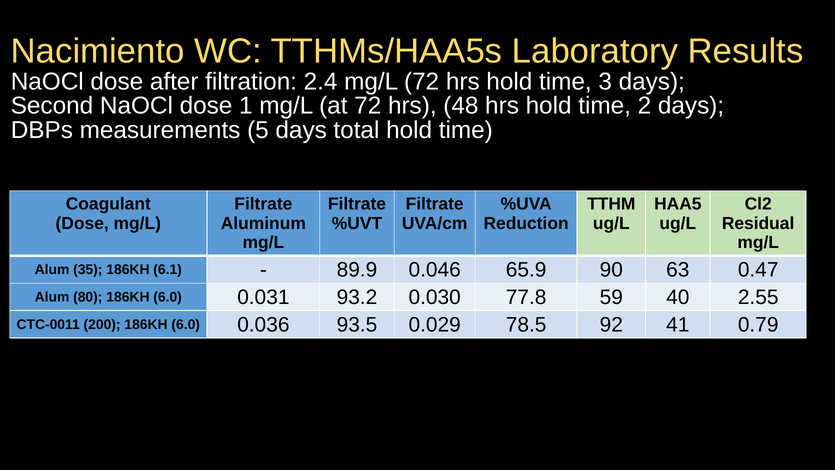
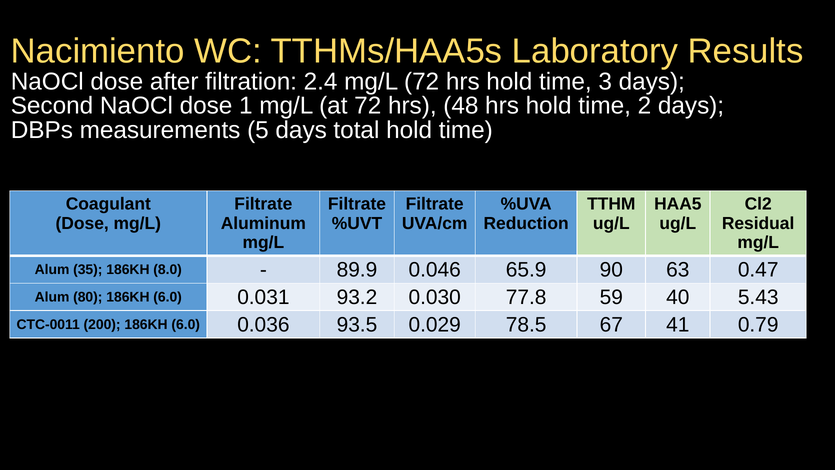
6.1: 6.1 -> 8.0 (168, 270)
2.55: 2.55 -> 5.43 (758, 297)
92: 92 -> 67 (611, 325)
